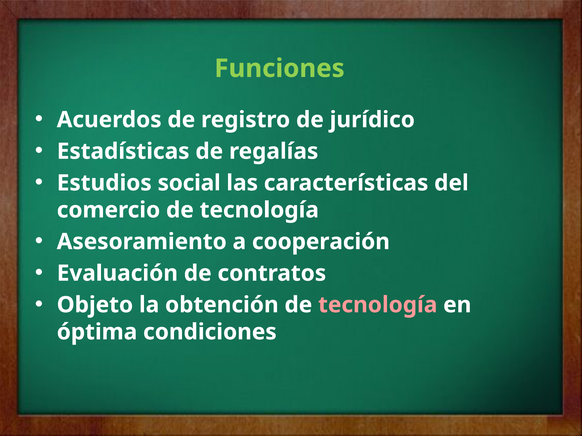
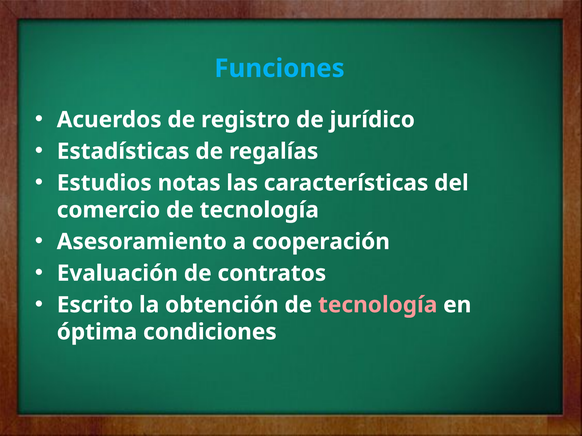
Funciones colour: light green -> light blue (279, 69)
social: social -> notas (189, 183)
Objeto: Objeto -> Escrito (95, 305)
